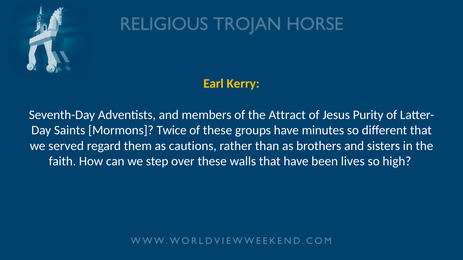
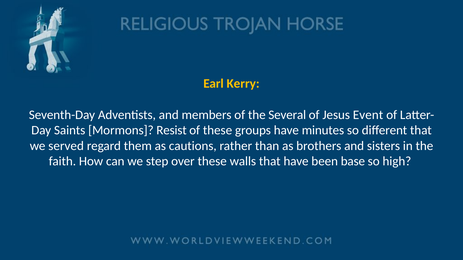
Attract: Attract -> Several (287, 115)
Purity: Purity -> Event (368, 115)
Twice: Twice -> Resist (172, 130)
lives: lives -> base (353, 162)
